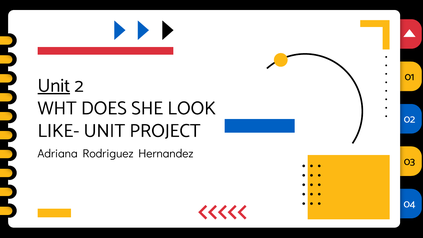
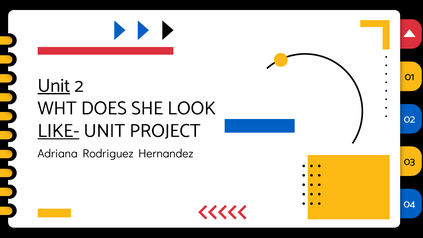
LIKE- underline: none -> present (58, 131)
